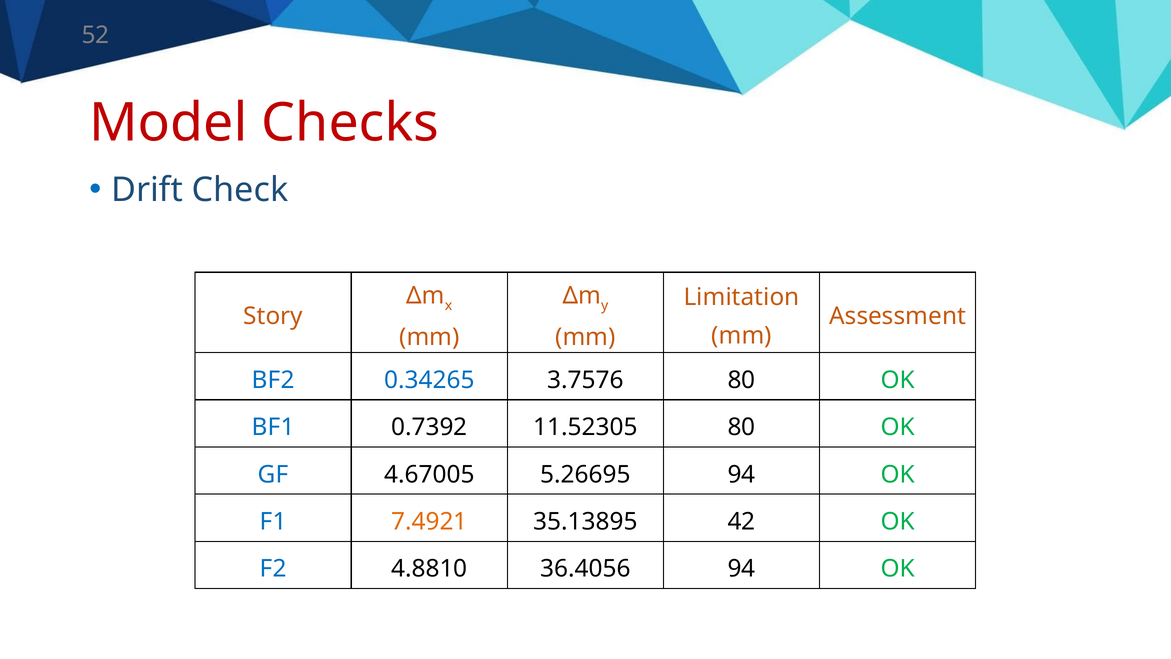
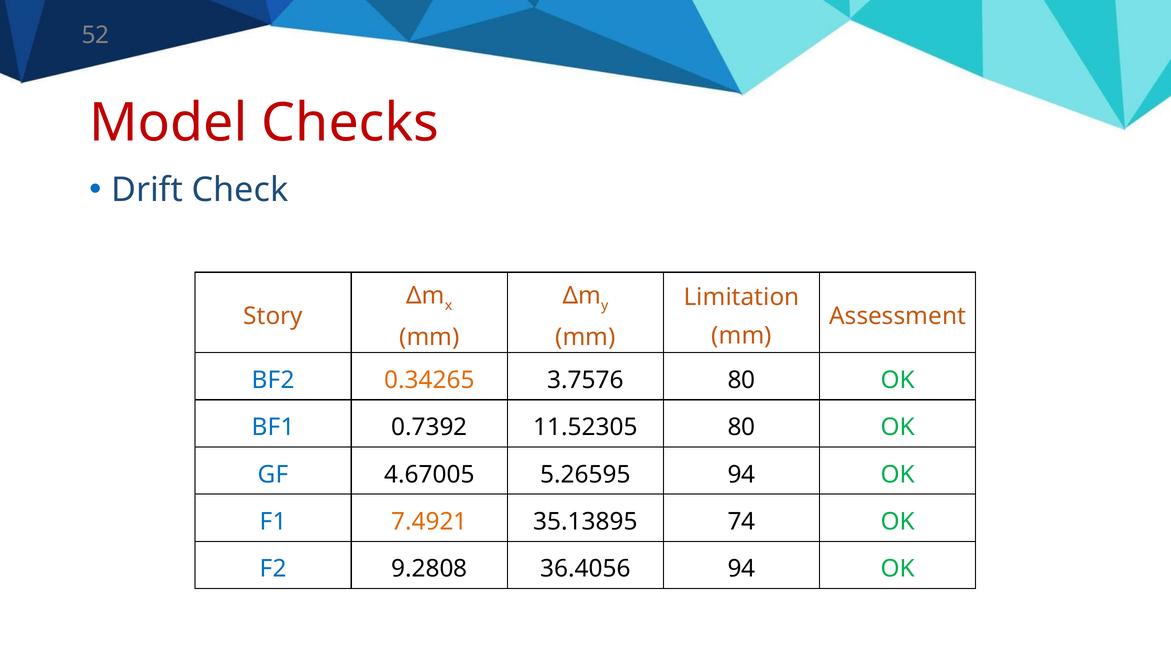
0.34265 colour: blue -> orange (429, 380)
5.26695: 5.26695 -> 5.26595 (585, 474)
42: 42 -> 74 (742, 521)
4.8810: 4.8810 -> 9.2808 (429, 569)
